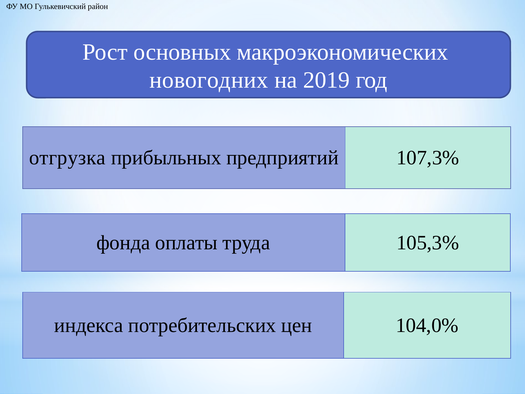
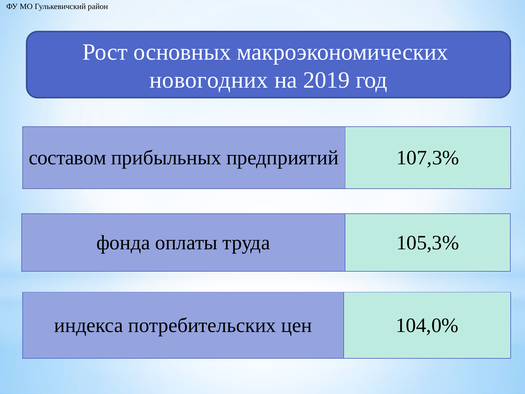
отгрузка: отгрузка -> составом (68, 158)
